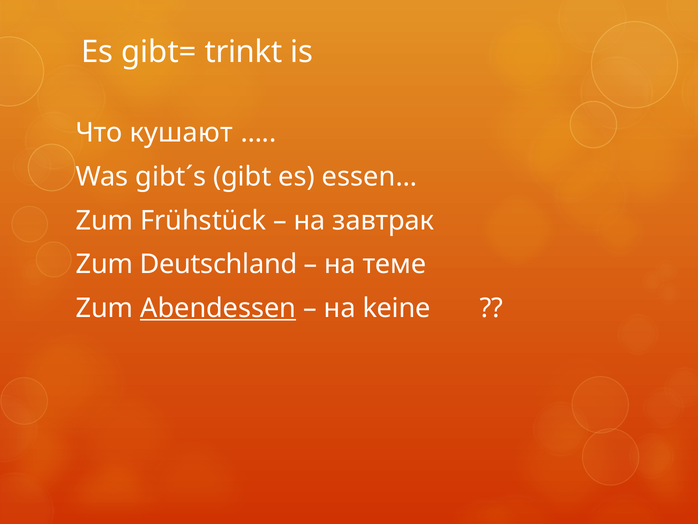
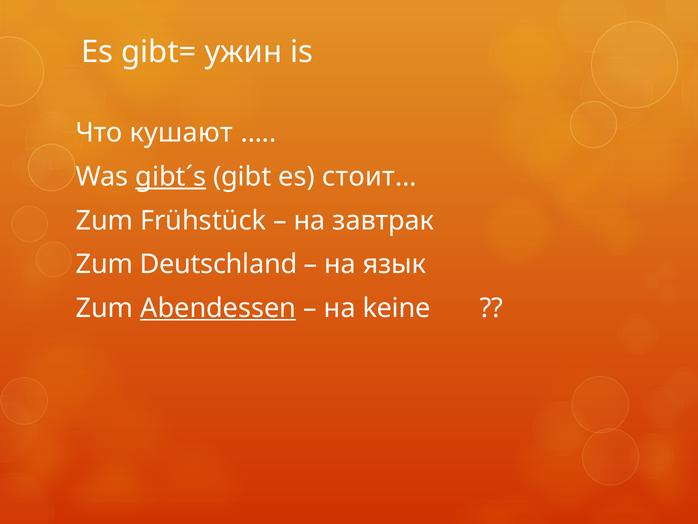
trinkt: trinkt -> ужин (243, 52)
gibt´s underline: none -> present (171, 177)
essen…: essen… -> стоит… (369, 177)
теме: теме -> язык (395, 264)
